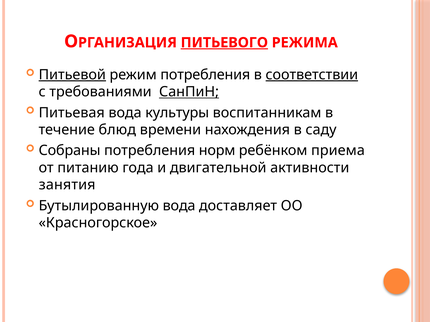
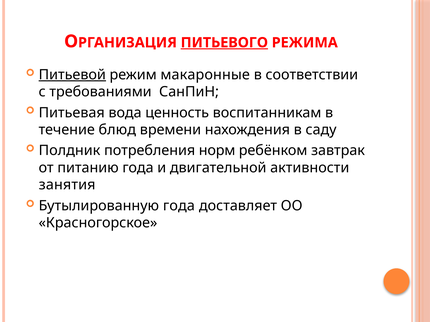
режим потребления: потребления -> макаронные (205, 75)
соответствии underline: present -> none (312, 75)
СанПиН underline: present -> none (189, 92)
культуры: культуры -> ценность (177, 113)
Собраны: Собраны -> Полдник (69, 151)
приема: приема -> завтрак (338, 151)
Бутылированную вода: вода -> года (179, 206)
